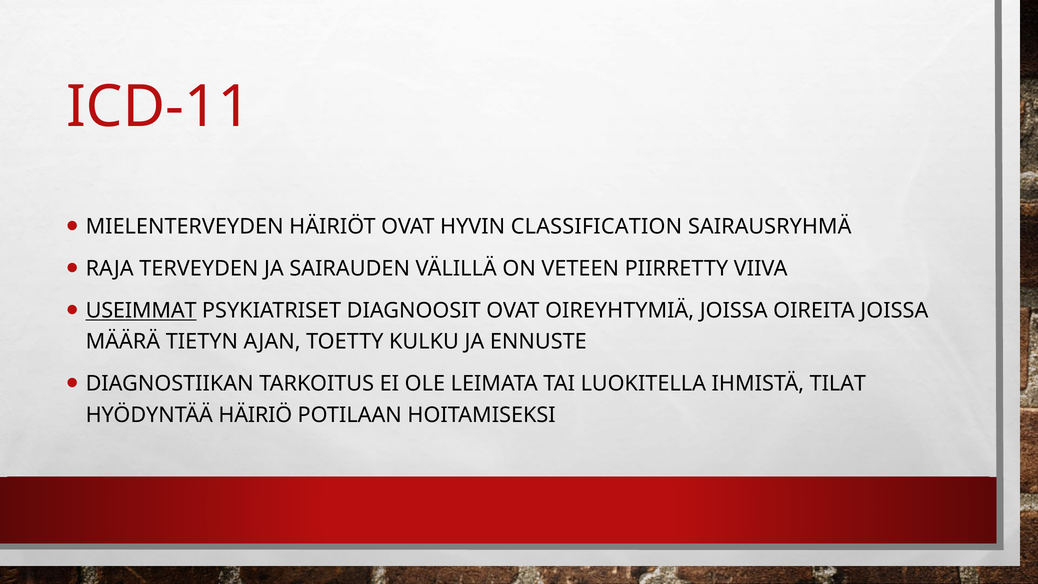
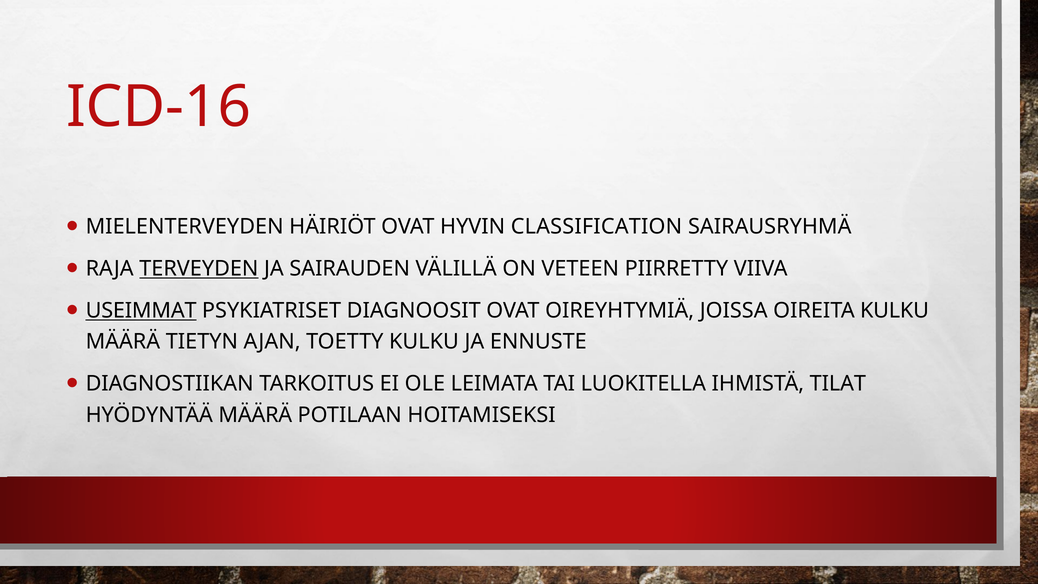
ICD-11: ICD-11 -> ICD-16 (159, 107)
TERVEYDEN underline: none -> present (199, 269)
OIREITA JOISSA: JOISSA -> KULKU (895, 311)
HYÖDYNTÄÄ HÄIRIÖ: HÄIRIÖ -> MÄÄRÄ (255, 415)
